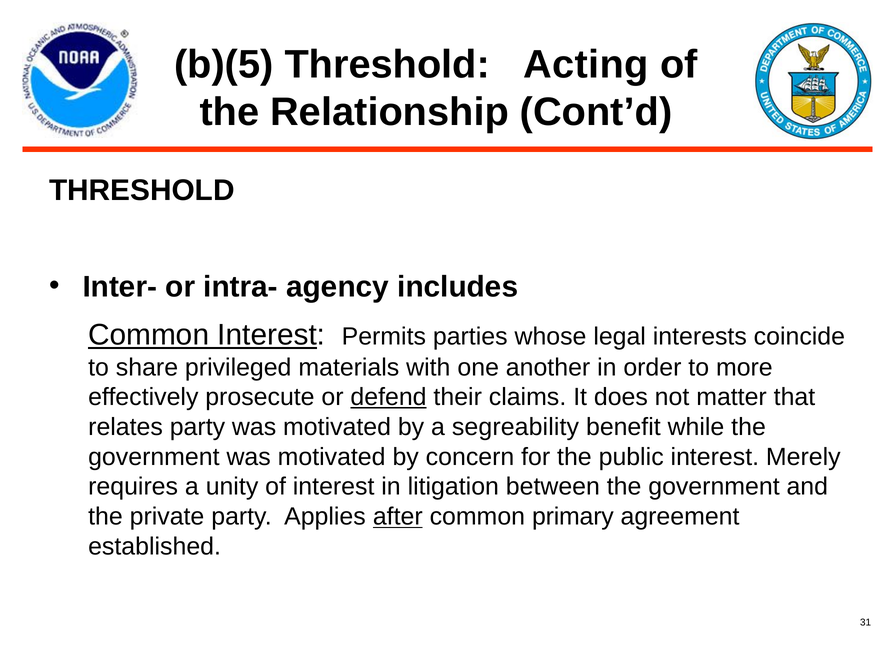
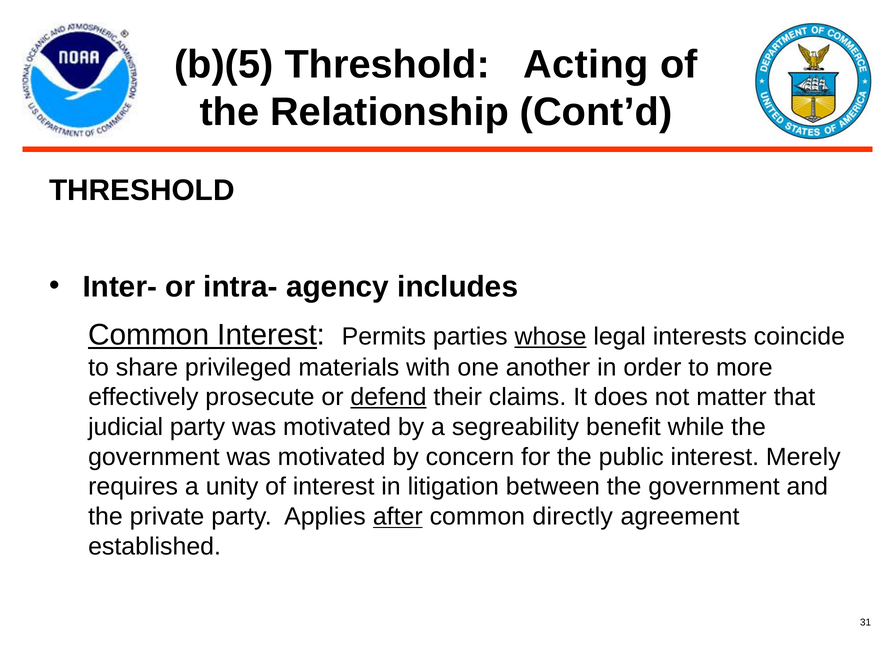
whose underline: none -> present (550, 337)
relates: relates -> judicial (126, 427)
primary: primary -> directly (573, 517)
